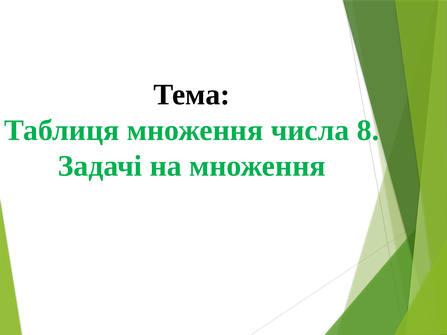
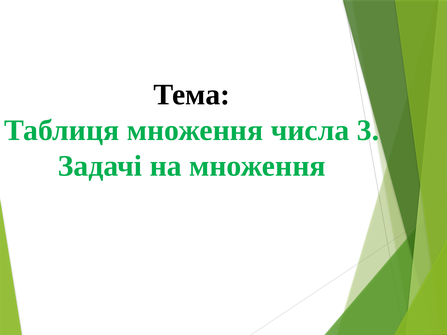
8: 8 -> 3 (368, 130)
